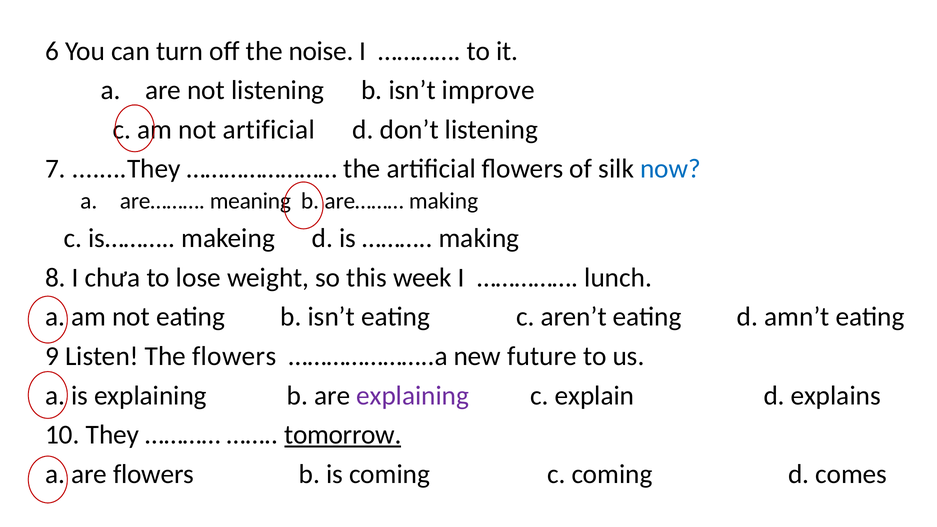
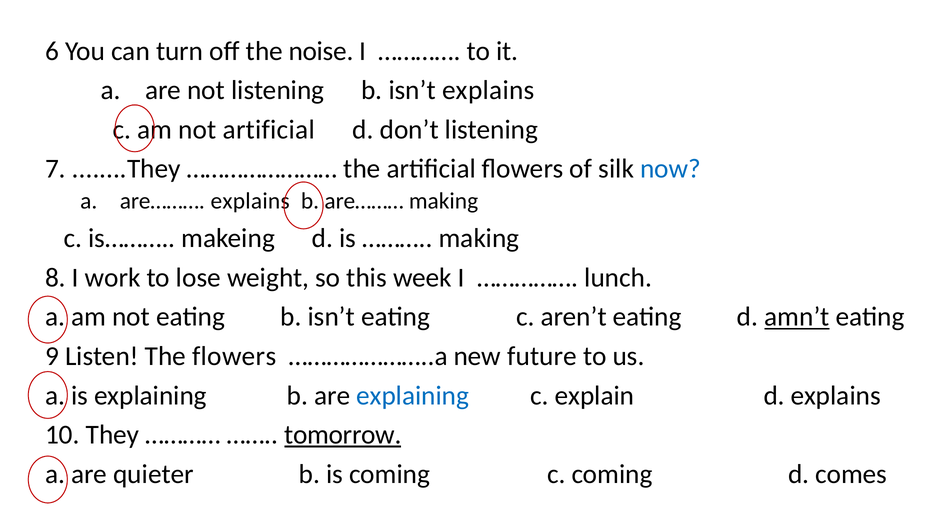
isn’t improve: improve -> explains (488, 90)
are……… meaning: meaning -> explains (250, 201)
chưa: chưa -> work (113, 278)
amn’t underline: none -> present (797, 317)
explaining colour: purple -> blue (413, 396)
are flowers: flowers -> quieter (154, 474)
